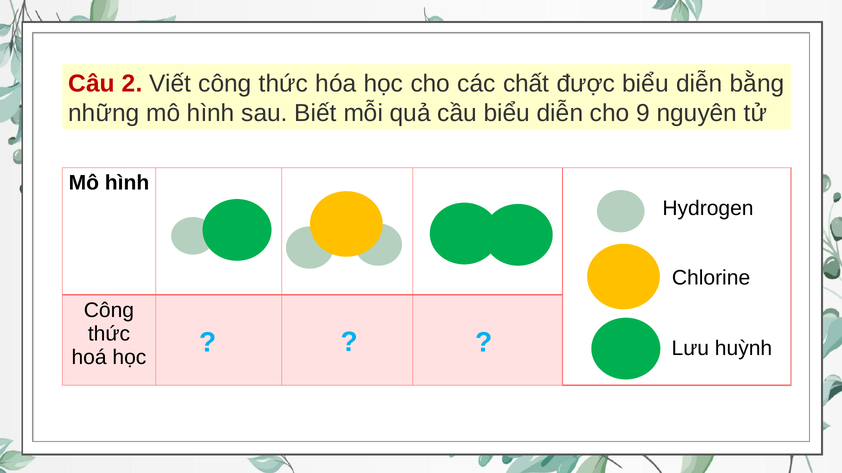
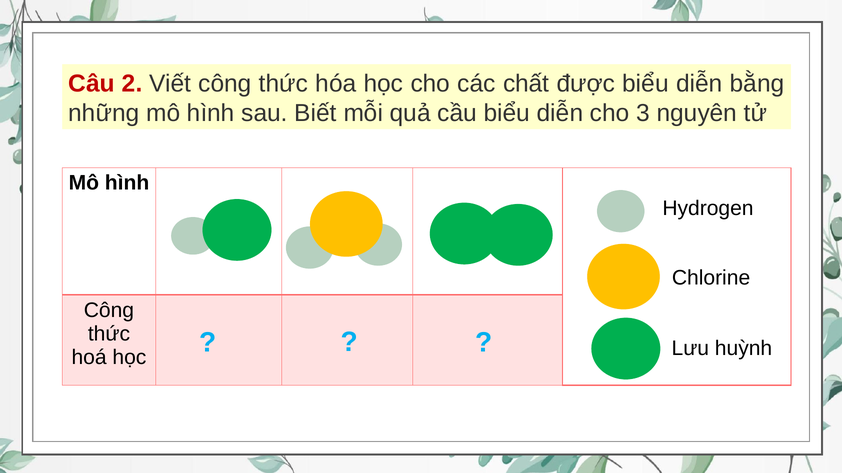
9: 9 -> 3 (643, 113)
